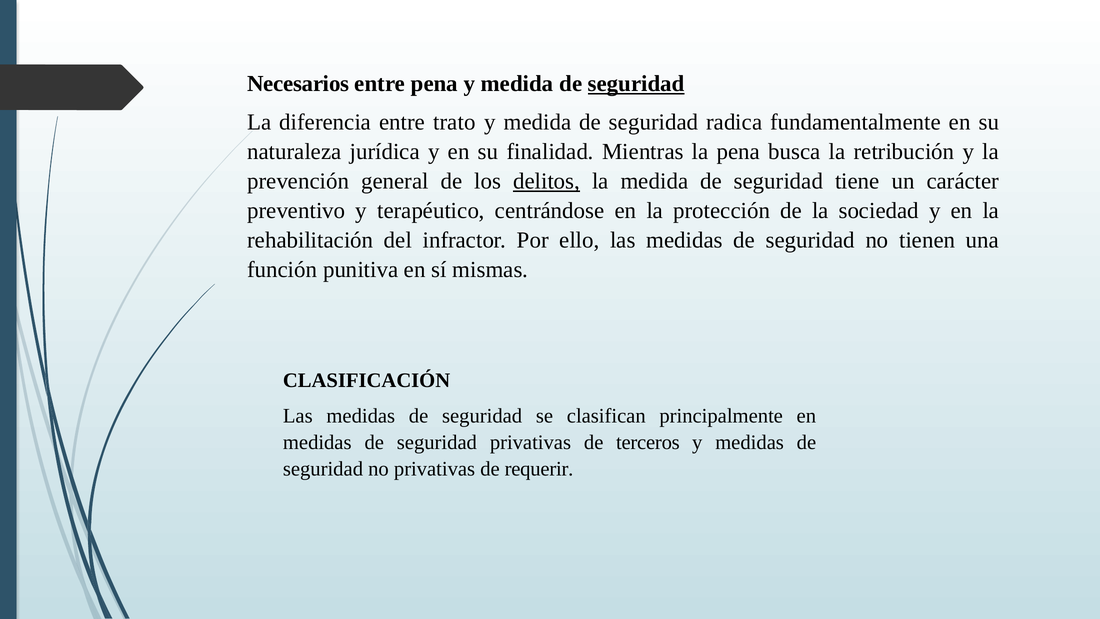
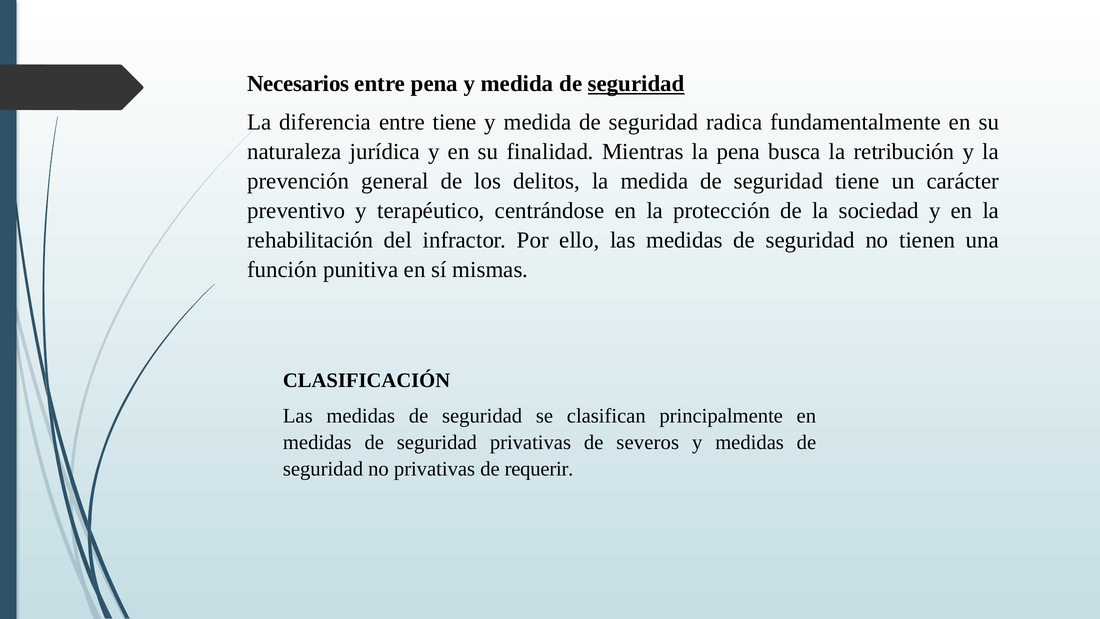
entre trato: trato -> tiene (455, 122)
delitos underline: present -> none (547, 181)
terceros: terceros -> severos (648, 442)
